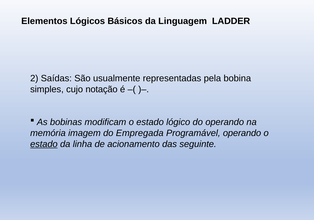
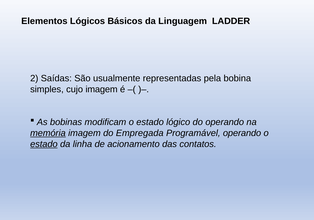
cujo notação: notação -> imagem (102, 89)
memória underline: none -> present (48, 133)
seguinte: seguinte -> contatos (198, 144)
